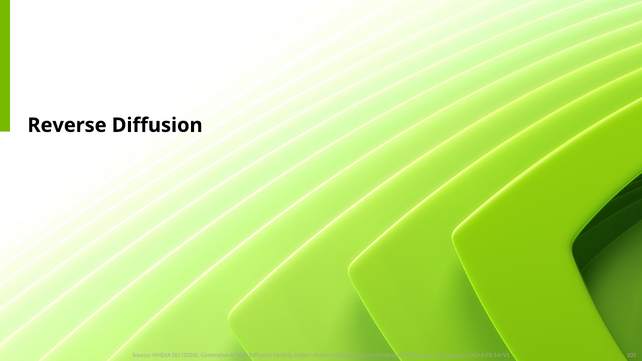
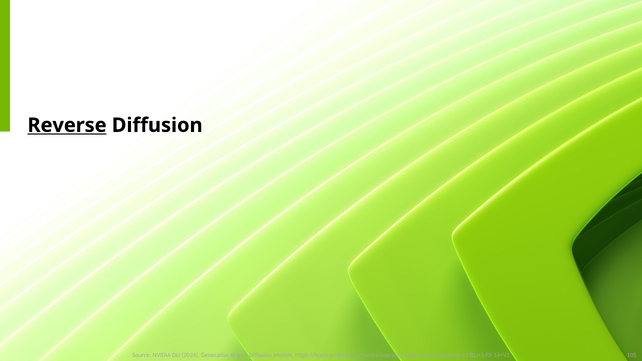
Reverse underline: none -> present (67, 125)
